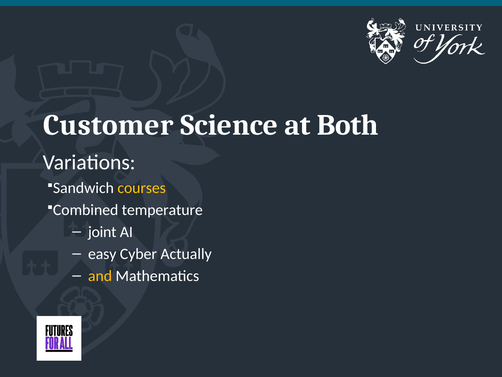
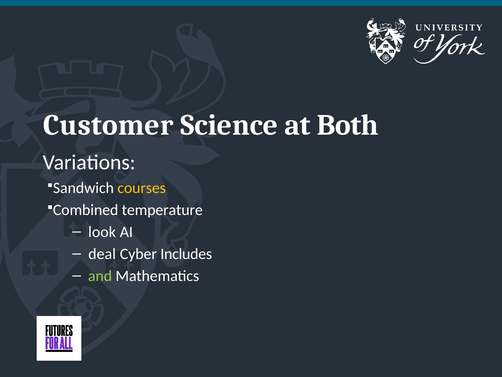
joint: joint -> look (102, 232)
easy: easy -> deal (102, 254)
Actually: Actually -> Includes (186, 254)
and colour: yellow -> light green (100, 276)
